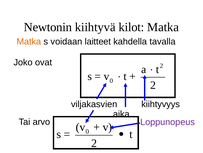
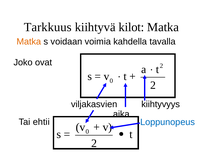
Newtonin: Newtonin -> Tarkkuus (48, 27)
laitteet: laitteet -> voimia (98, 41)
arvo: arvo -> ehtii (41, 121)
Loppunopeus colour: purple -> blue (168, 122)
